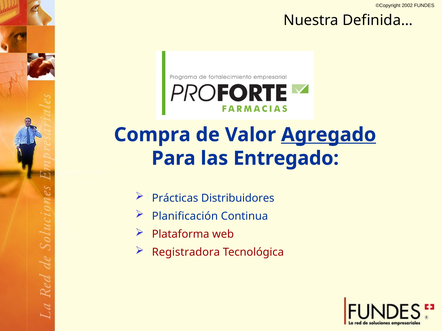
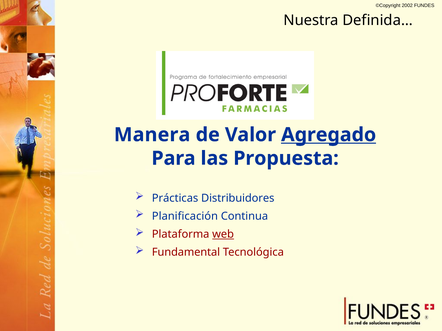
Compra: Compra -> Manera (152, 135)
Entregado: Entregado -> Propuesta (286, 159)
web underline: none -> present (223, 235)
Registradora: Registradora -> Fundamental (186, 253)
